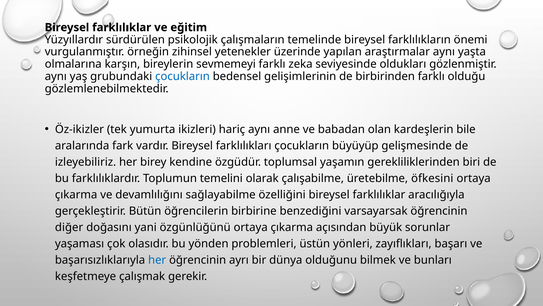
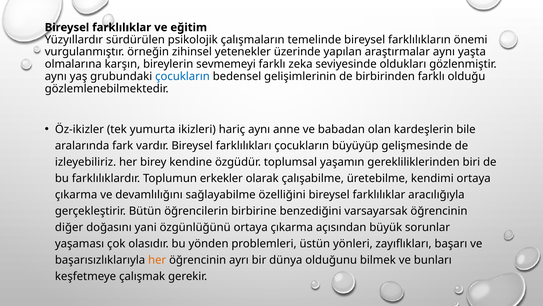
temelini: temelini -> erkekler (221, 178)
öfkesini: öfkesini -> kendimi (432, 178)
her colour: blue -> orange (157, 260)
